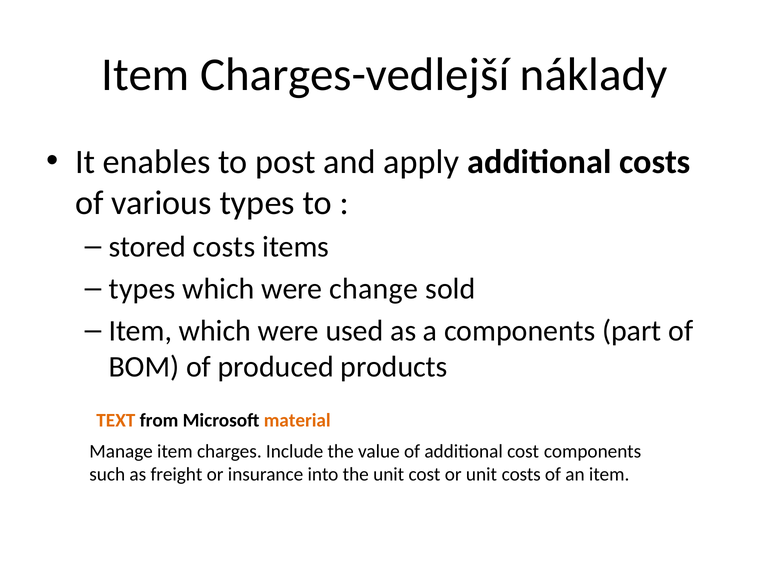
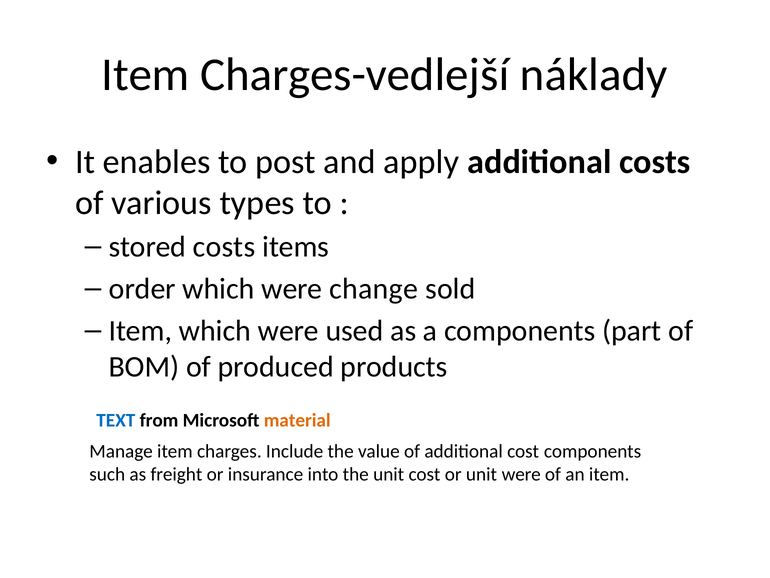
types: types -> order (142, 289)
TEXT colour: orange -> blue (116, 420)
unit costs: costs -> were (521, 474)
